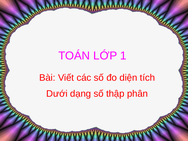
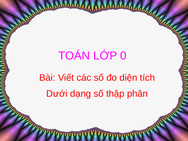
1: 1 -> 0 (123, 56)
